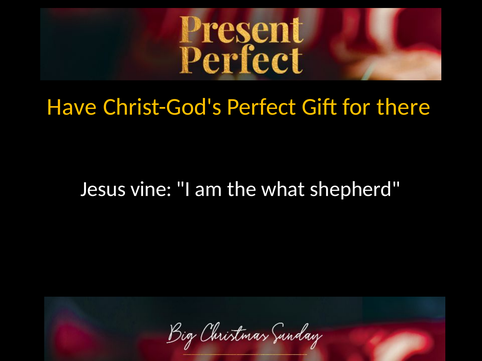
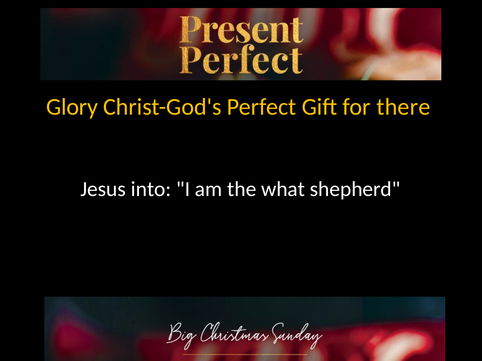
Have: Have -> Glory (72, 107)
vine: vine -> into (151, 189)
